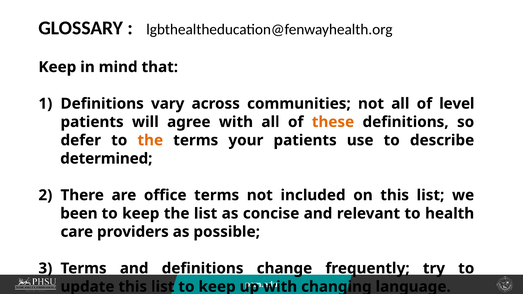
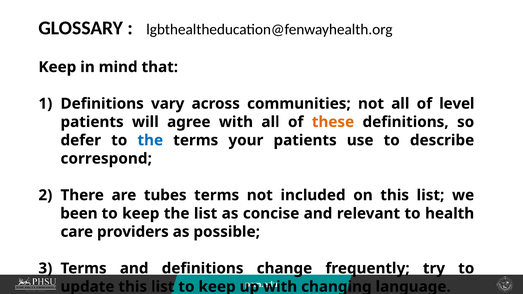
the colour: orange -> blue (150, 140)
determined: determined -> correspond (106, 159)
office: office -> tubes (165, 195)
